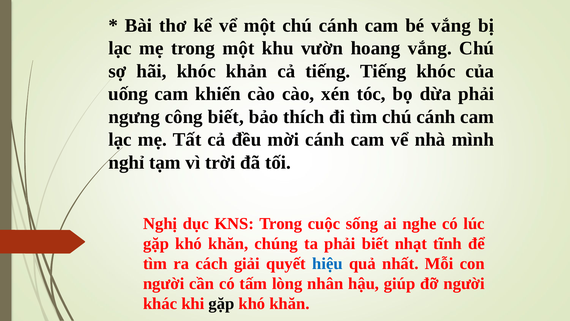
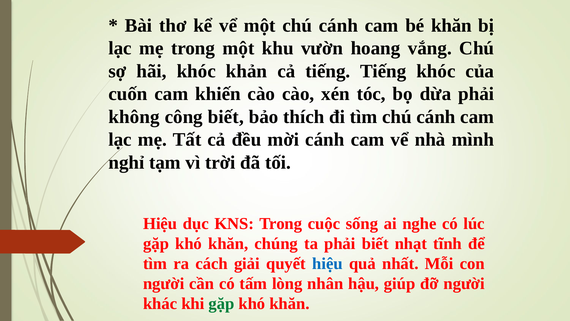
bé vắng: vắng -> khăn (451, 25)
uống: uống -> cuốn (128, 94)
ngưng: ngưng -> không (134, 117)
Nghị: Nghị -> Hiệu (160, 223)
gặp colour: black -> green (221, 303)
